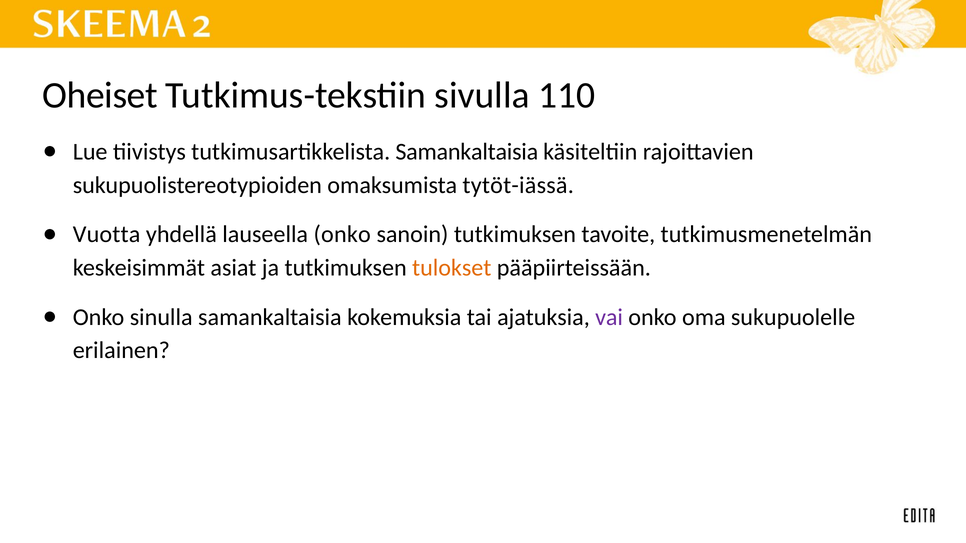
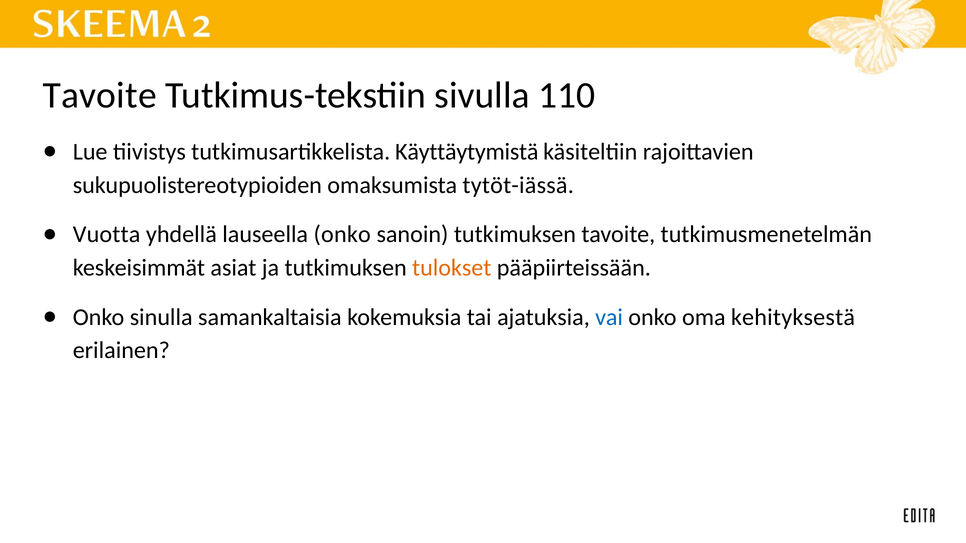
Oheiset: Oheiset -> Tavoite (100, 96)
tutkimusartikkelista Samankaltaisia: Samankaltaisia -> Käyttäytymistä (467, 152)
vai colour: purple -> blue (609, 317)
sukupuolelle: sukupuolelle -> kehityksestä (793, 317)
